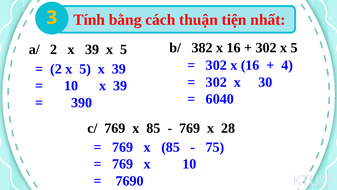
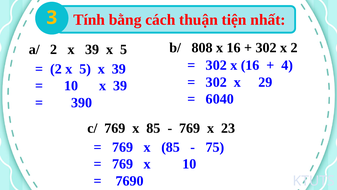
382: 382 -> 808 (202, 48)
302 x 5: 5 -> 2 (294, 48)
30: 30 -> 29 (265, 82)
28: 28 -> 23 (228, 128)
